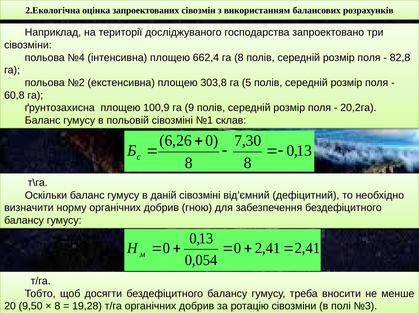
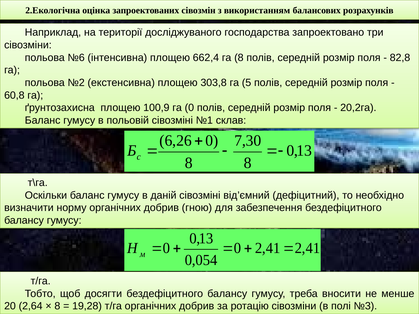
№4: №4 -> №6 (76, 58)
га 9: 9 -> 0 (189, 108)
9,50: 9,50 -> 2,64 (31, 306)
